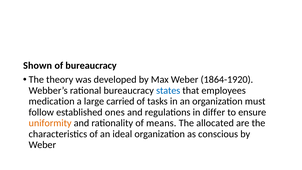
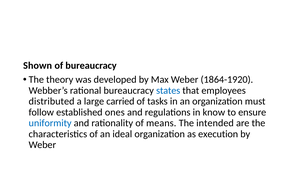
medication: medication -> distributed (52, 101)
differ: differ -> know (214, 112)
uniformity colour: orange -> blue (50, 123)
allocated: allocated -> intended (215, 123)
conscious: conscious -> execution (218, 134)
